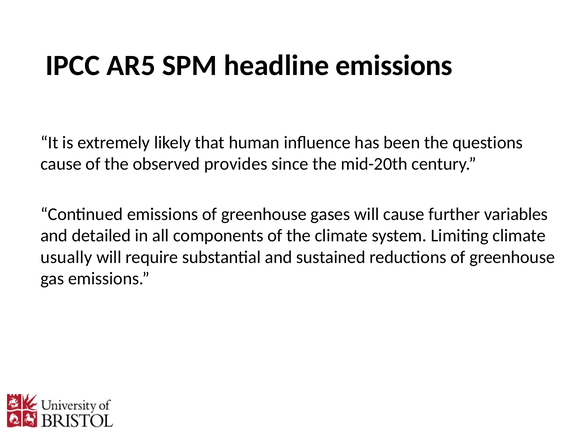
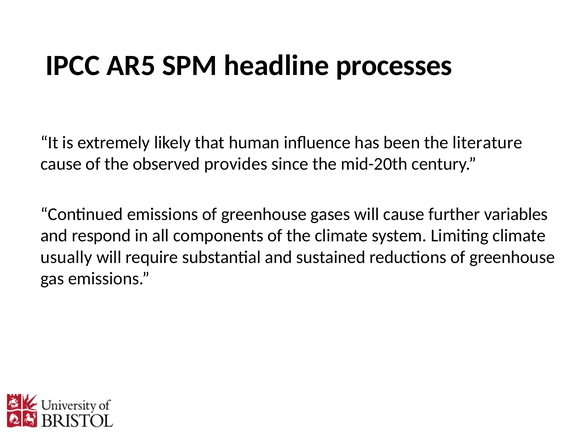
headline emissions: emissions -> processes (394, 65)
questions: questions -> literature (487, 142)
detailed: detailed -> respond (101, 235)
